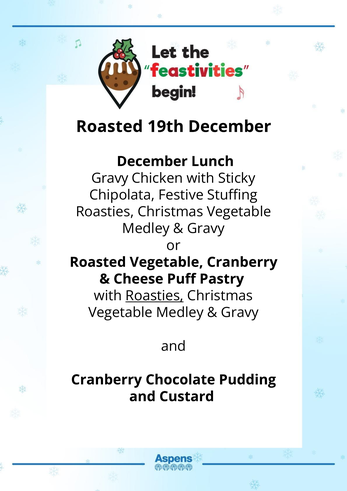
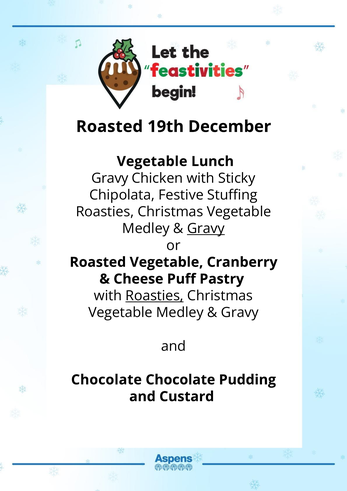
December: December -> Vegetable (152, 161)
Gravy underline: none -> present (206, 228)
Cranberry: Cranberry -> Chocolate (106, 380)
